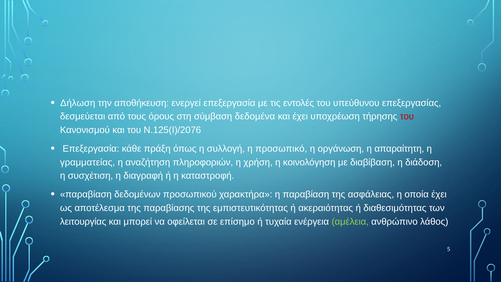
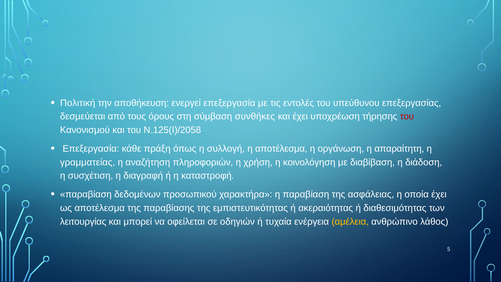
Δήλωση: Δήλωση -> Πολιτική (78, 103)
δεδομένα: δεδομένα -> συνθήκες (255, 116)
Ν.125(Ι)/2076: Ν.125(Ι)/2076 -> Ν.125(Ι)/2058 (172, 130)
η προσωπικό: προσωπικό -> αποτέλεσμα (281, 149)
επίσημο: επίσημο -> οδηγιών (237, 221)
αμέλεια colour: light green -> yellow (350, 221)
